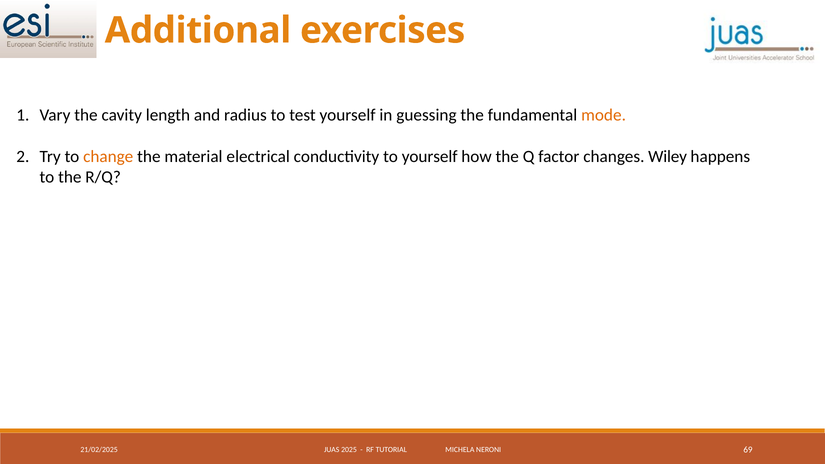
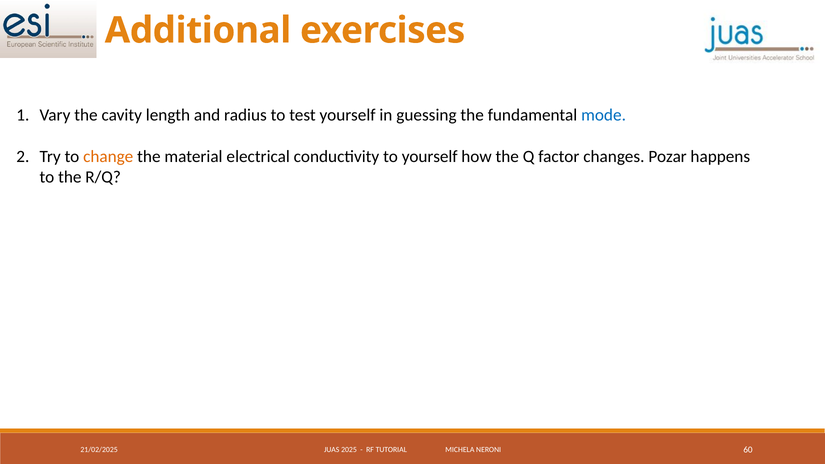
mode colour: orange -> blue (604, 115)
Wiley: Wiley -> Pozar (668, 156)
69: 69 -> 60 (748, 450)
